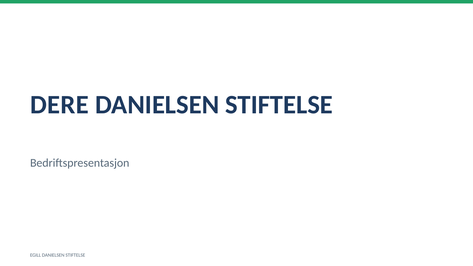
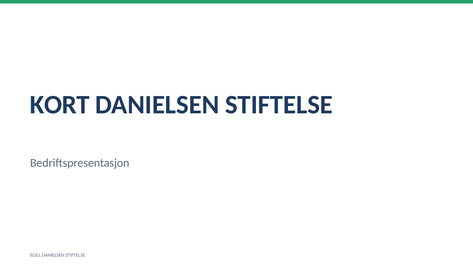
DERE: DERE -> KORT (60, 105)
